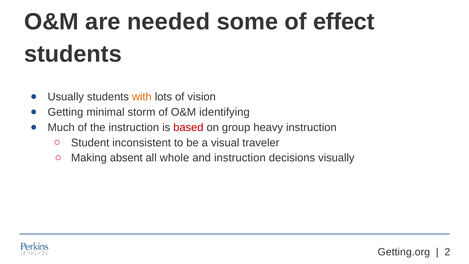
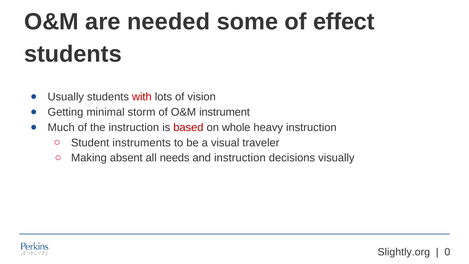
with colour: orange -> red (142, 97)
identifying: identifying -> instrument (225, 112)
group: group -> whole (236, 127)
inconsistent: inconsistent -> instruments (142, 143)
whole: whole -> needs (175, 158)
Getting.org: Getting.org -> Slightly.org (404, 252)
2: 2 -> 0 (447, 252)
